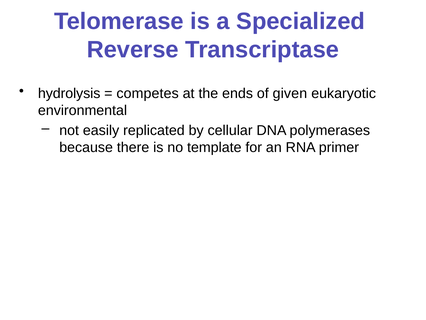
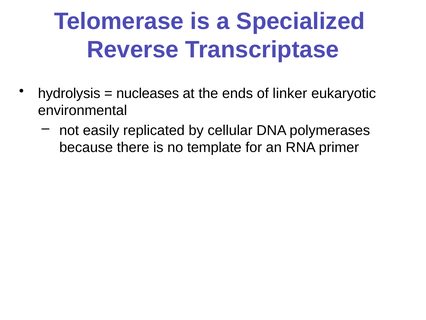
competes: competes -> nucleases (148, 93)
given: given -> linker (290, 93)
